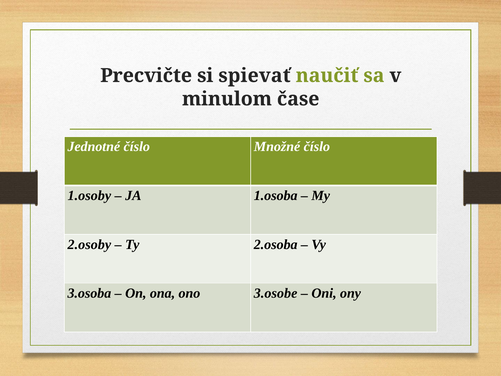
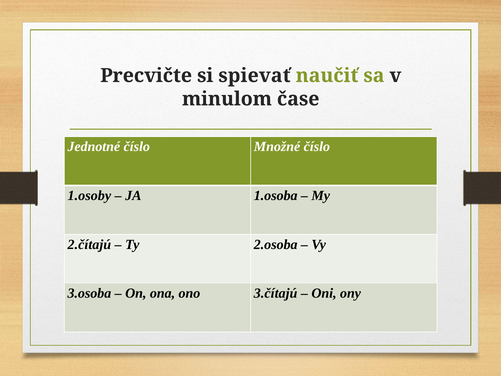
2.osoby: 2.osoby -> 2.čítajú (89, 244)
3.osobe: 3.osobe -> 3.čítajú (276, 293)
